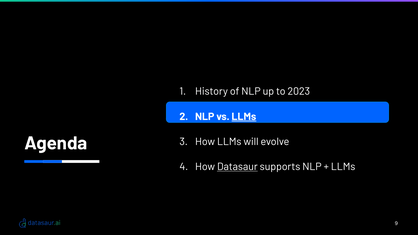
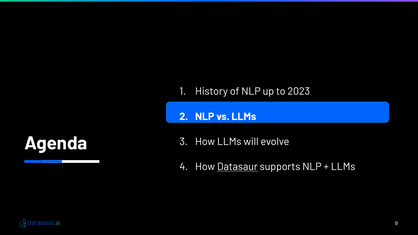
LLMs underline: present -> none (244, 117)
